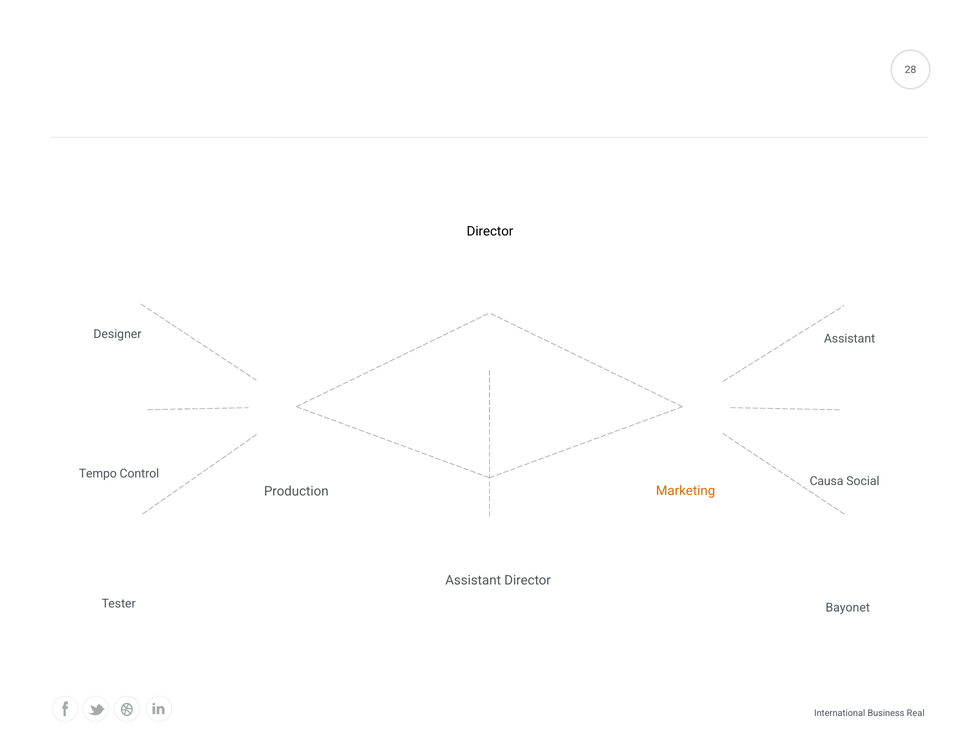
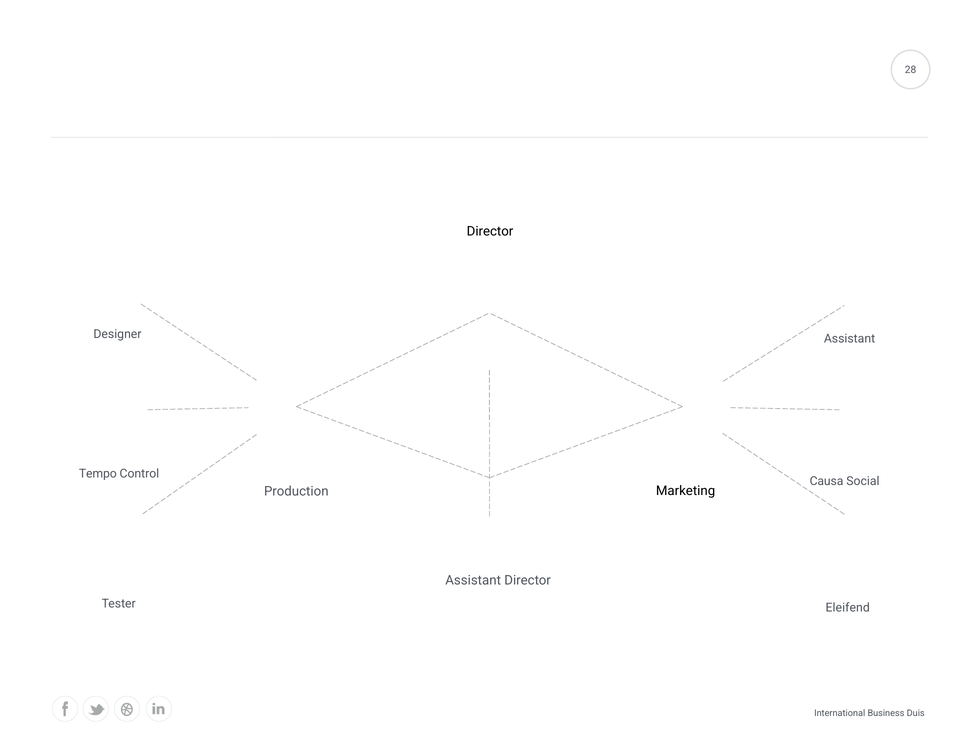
Marketing colour: orange -> black (686, 491)
Bayonet: Bayonet -> Eleifend (848, 608)
Real: Real -> Duis (916, 713)
